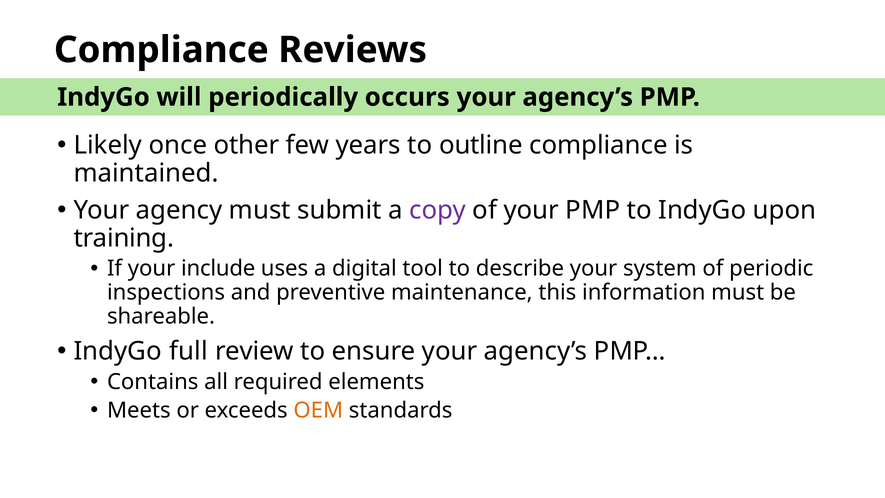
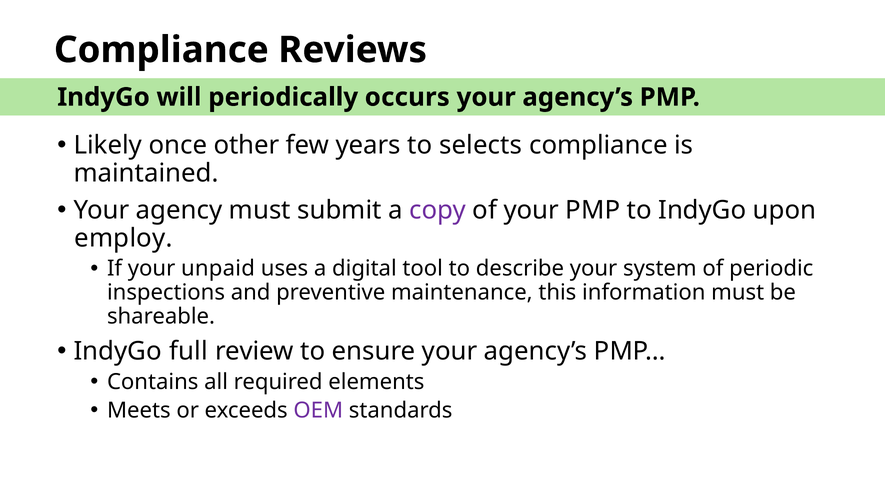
outline: outline -> selects (481, 145)
training: training -> employ (123, 238)
include: include -> unpaid (218, 269)
OEM colour: orange -> purple (318, 410)
